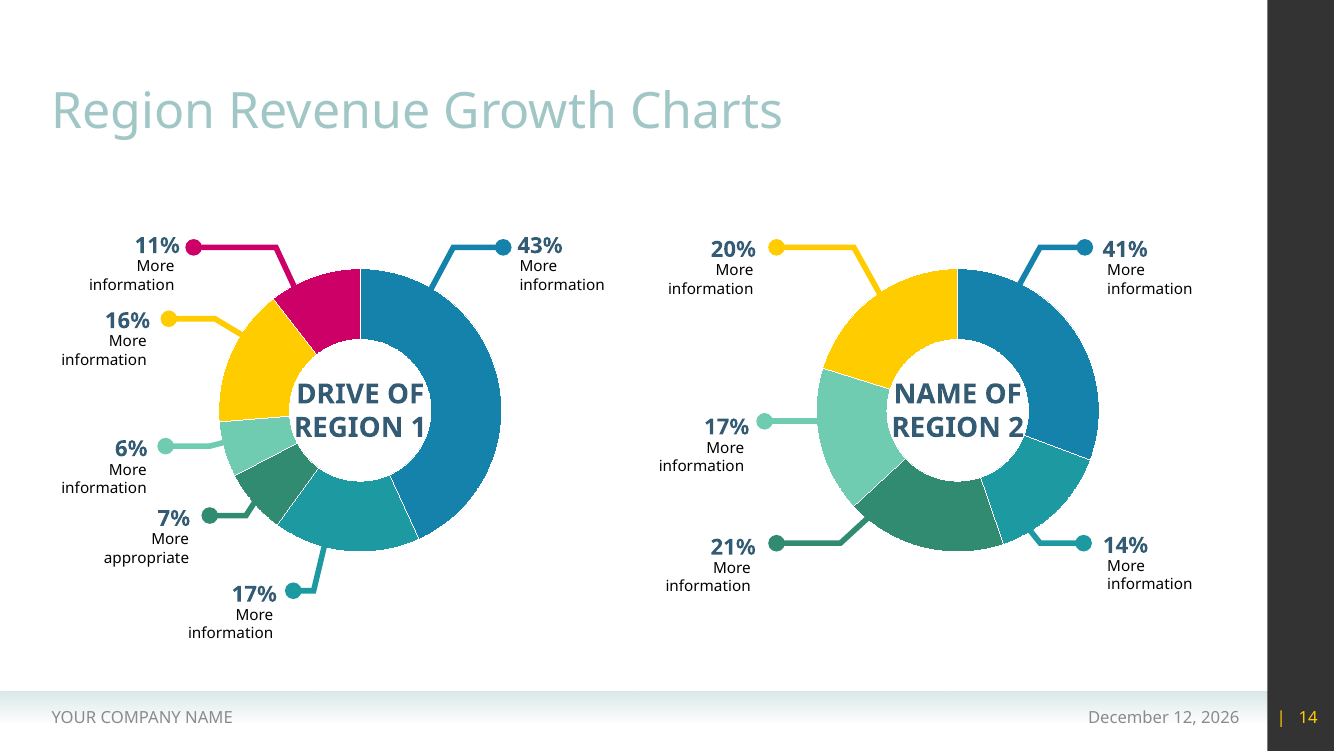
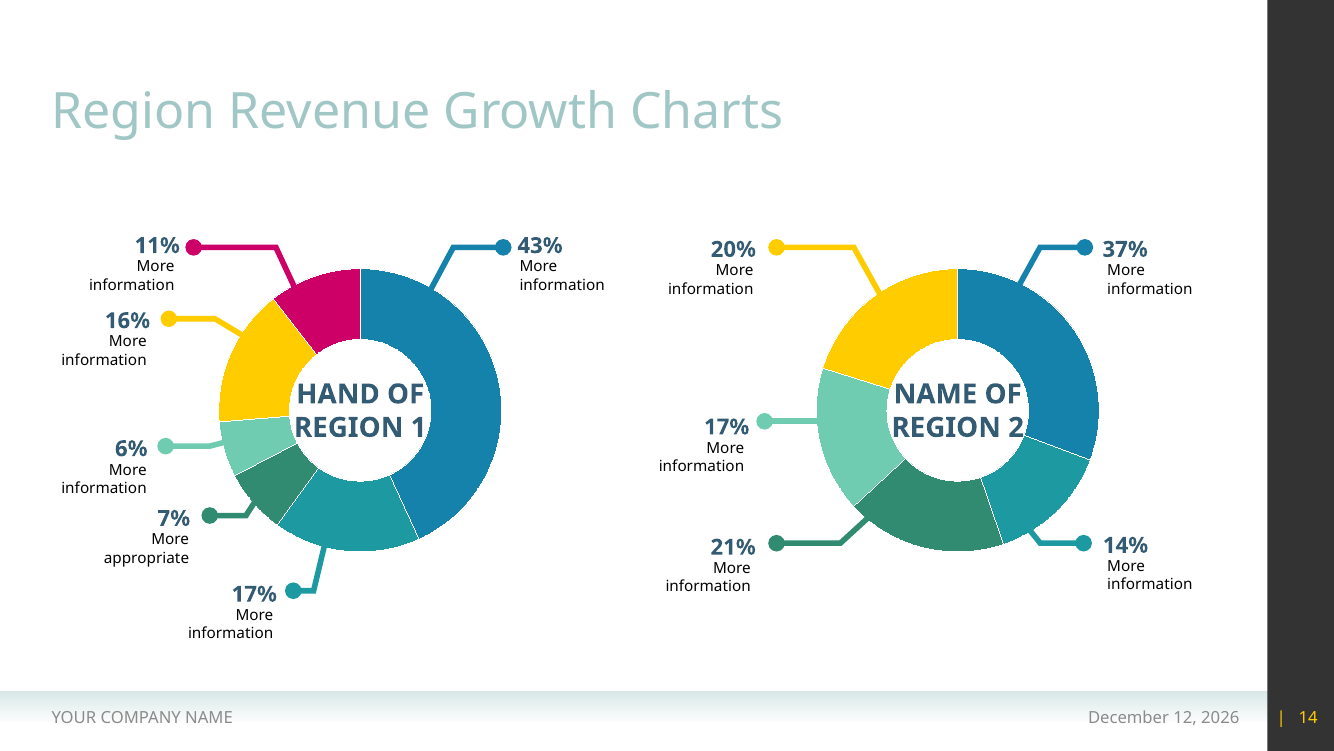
41%: 41% -> 37% (1125, 249)
DRIVE: DRIVE -> HAND (338, 394)
